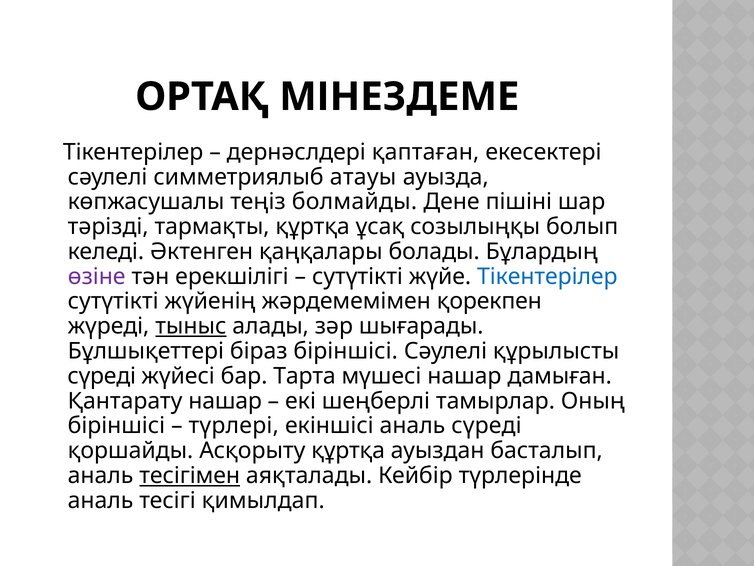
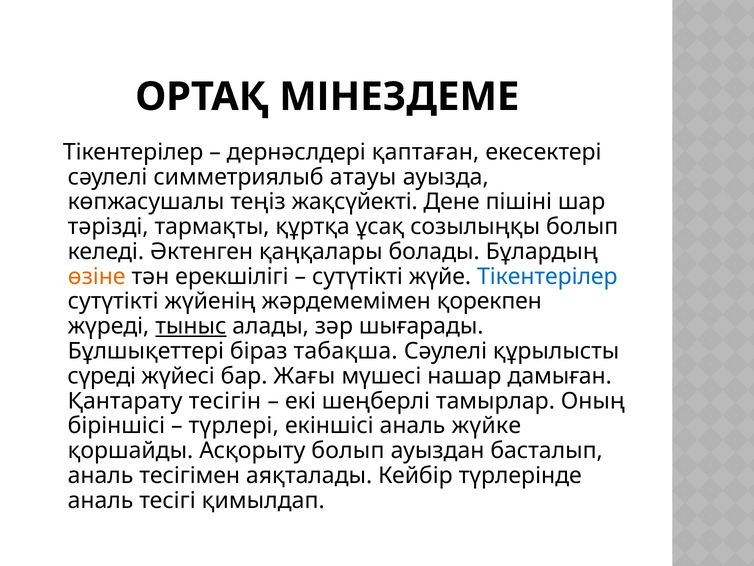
болмайды: болмайды -> жақсүйекті (355, 202)
өзіне colour: purple -> orange (97, 276)
біраз біріншісі: біріншісі -> табақша (346, 351)
Тарта: Тарта -> Жағы (304, 376)
Қантарату нашар: нашар -> тесігін (225, 401)
аналь сүреді: сүреді -> жүйке (486, 426)
Асқорыту құртқа: құртқа -> болып (348, 450)
тесігімен underline: present -> none (190, 475)
